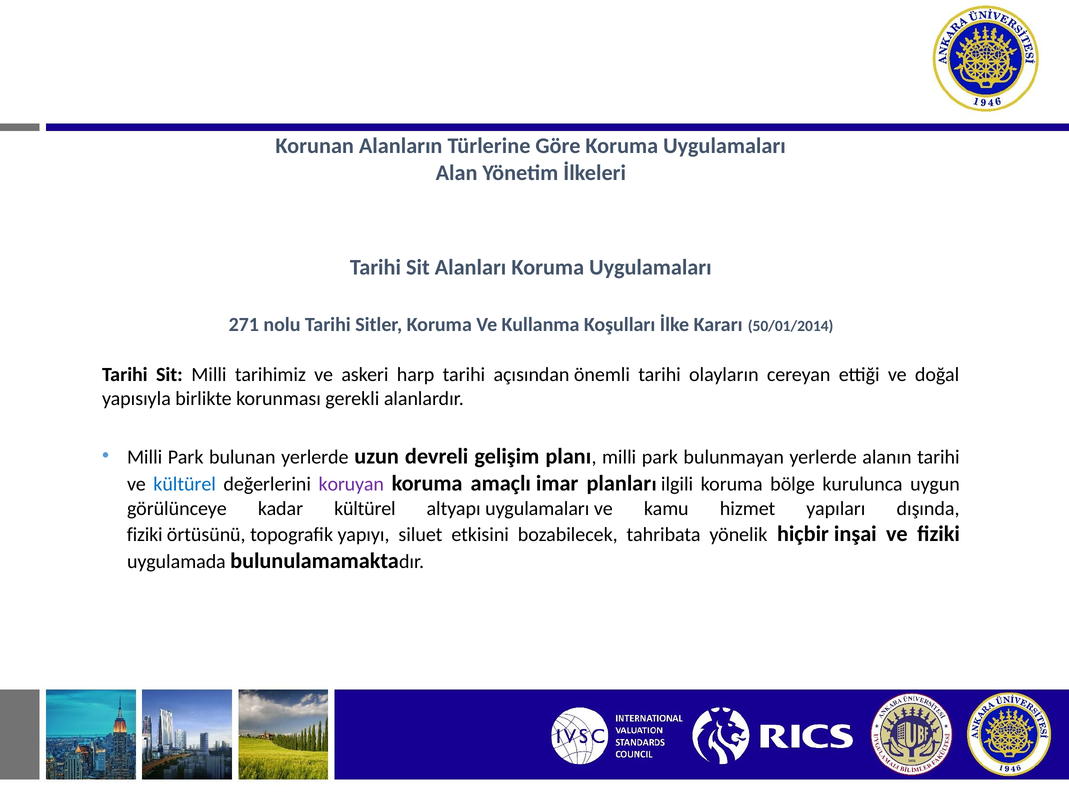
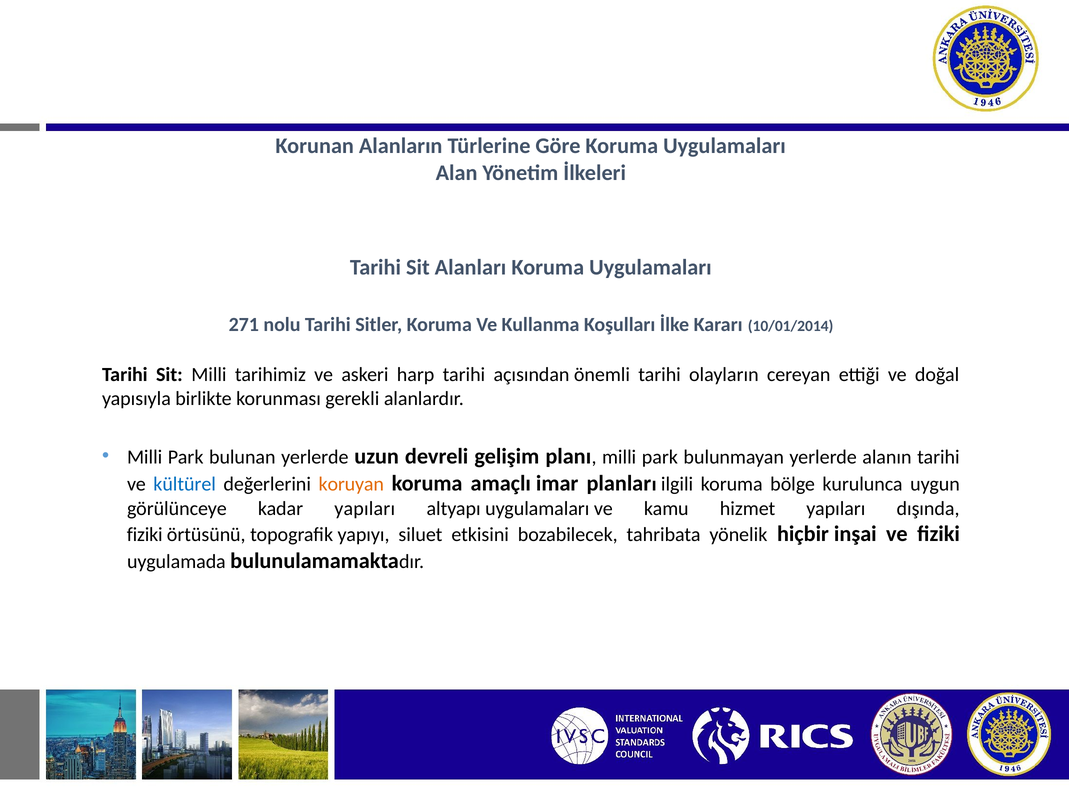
50/01/2014: 50/01/2014 -> 10/01/2014 (791, 326)
koruyan colour: purple -> orange (351, 484)
kadar kültürel: kültürel -> yapıları (365, 508)
